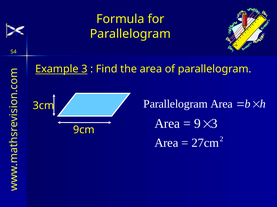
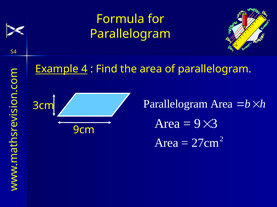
Example 3: 3 -> 4 (84, 69)
